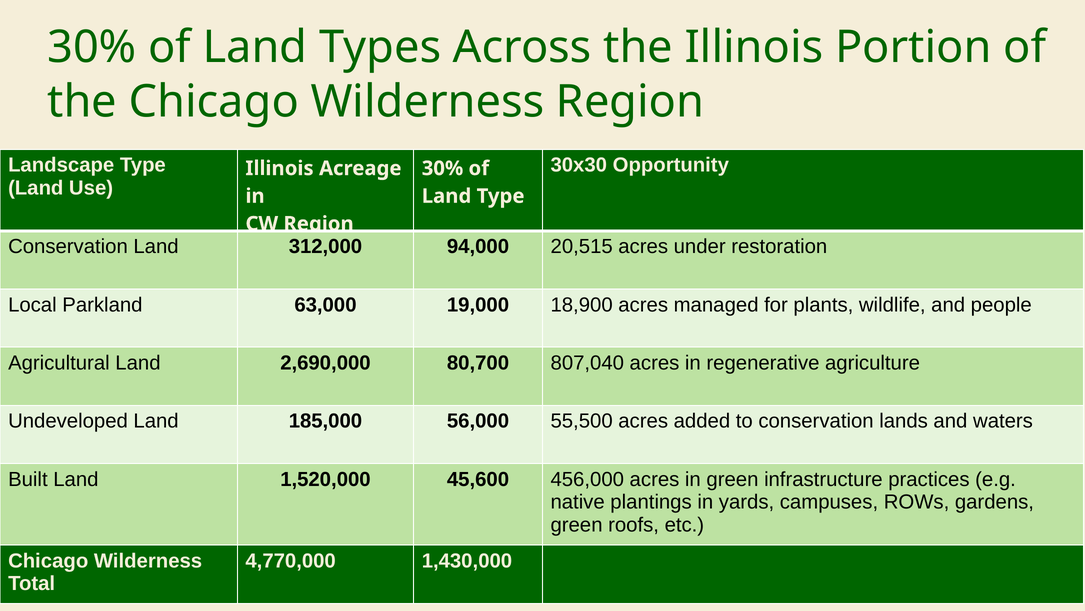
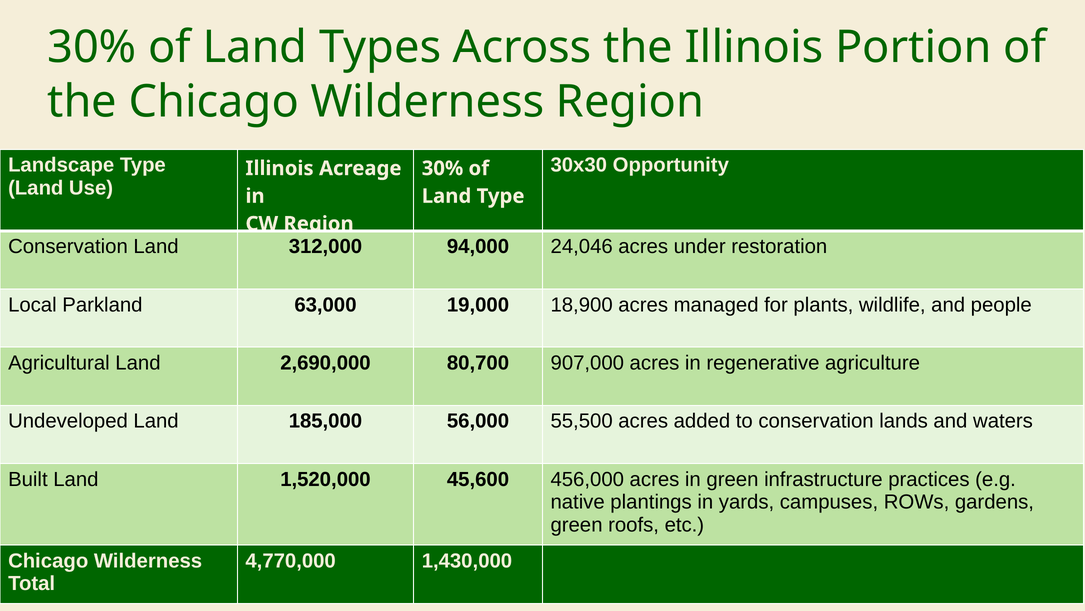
20,515: 20,515 -> 24,046 (582, 246)
807,040: 807,040 -> 907,000 (587, 363)
